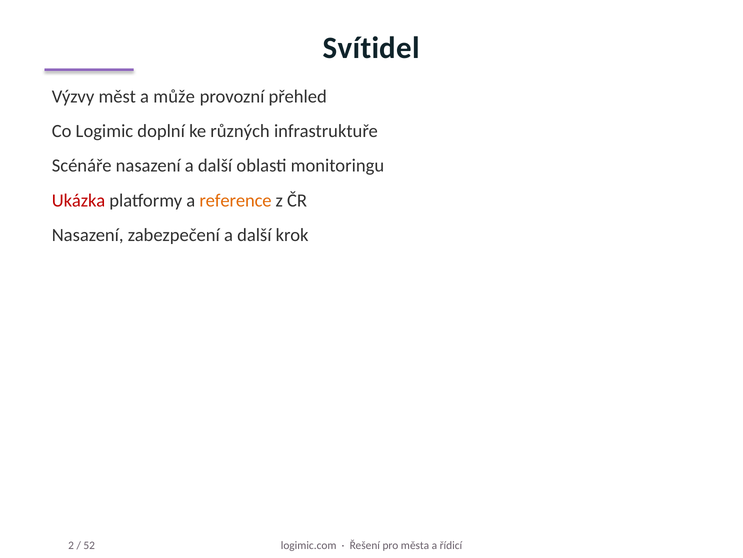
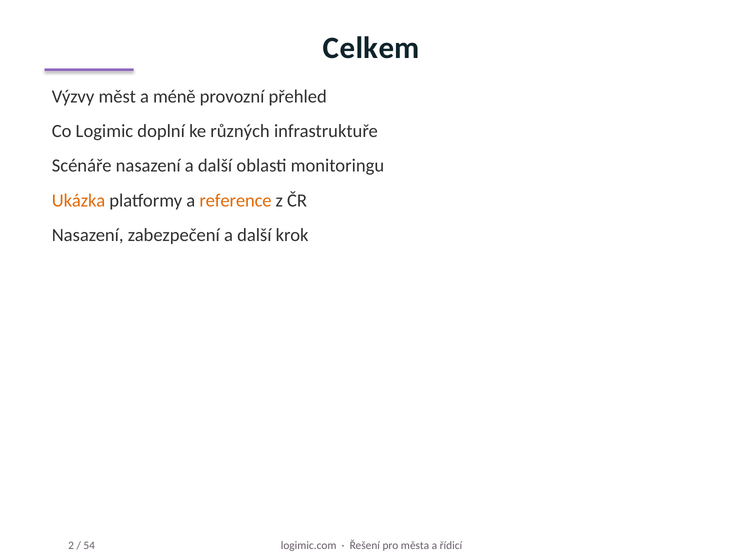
Svítidel: Svítidel -> Celkem (371, 48)
může: může -> méně (174, 96)
Ukázka colour: red -> orange (79, 200)
52: 52 -> 54 (89, 545)
